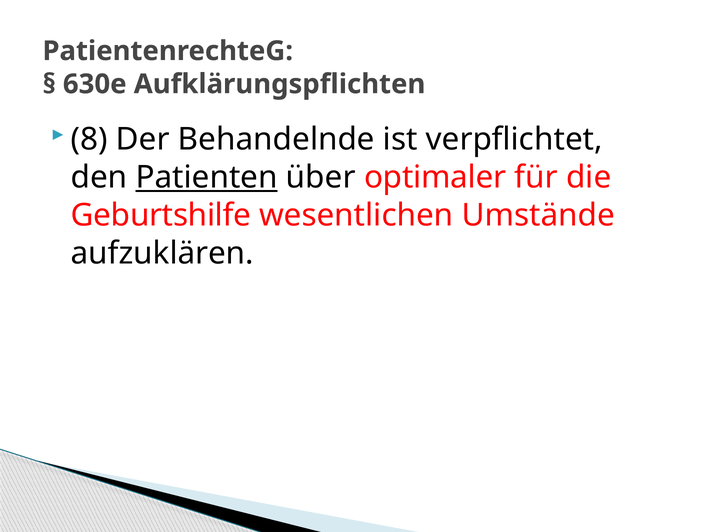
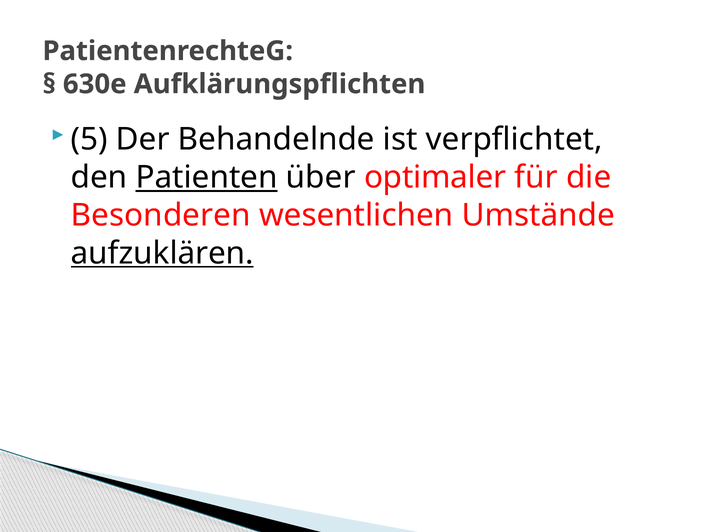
8: 8 -> 5 (89, 139)
Geburtshilfe: Geburtshilfe -> Besonderen (161, 215)
aufzuklären underline: none -> present (162, 253)
